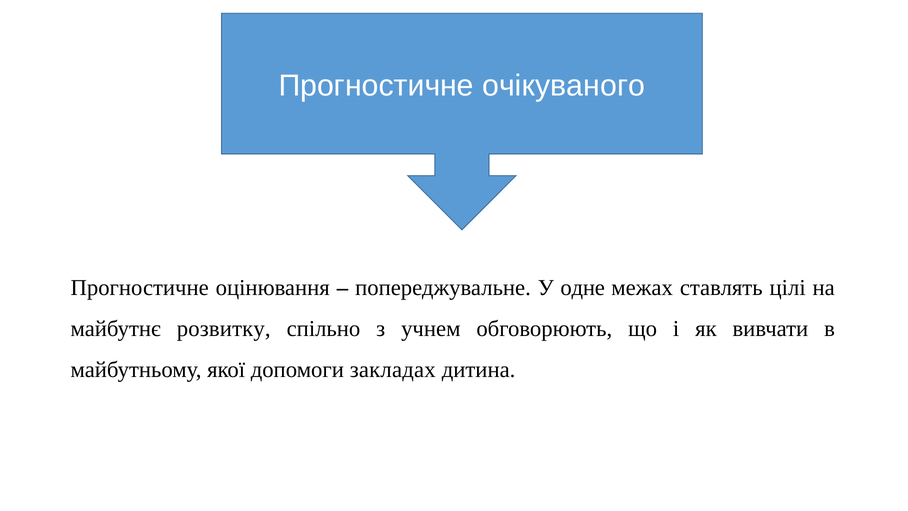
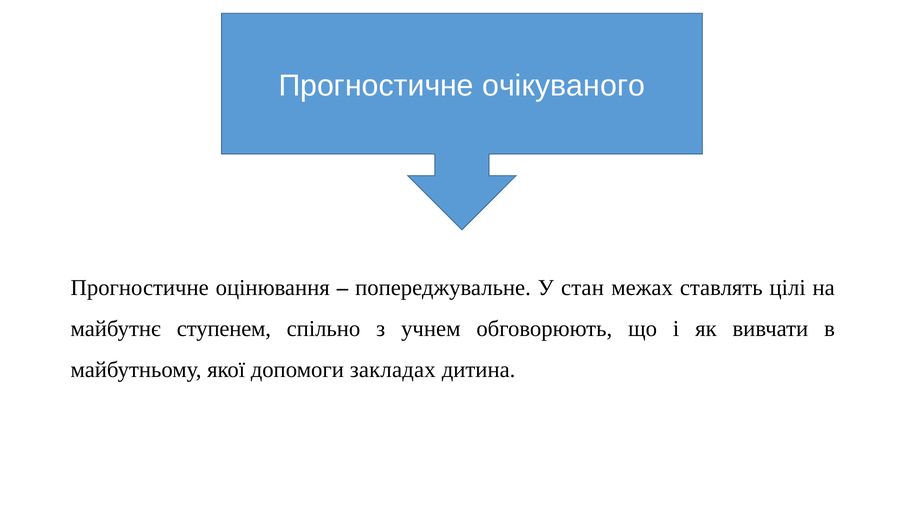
одне: одне -> стан (582, 288)
розвитку: розвитку -> ступенем (224, 328)
